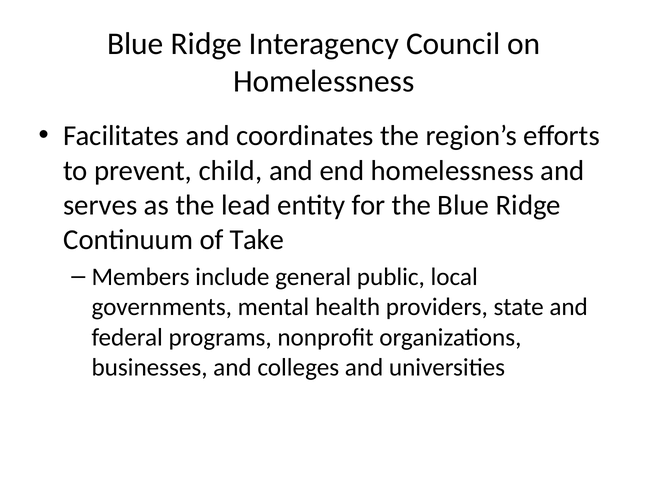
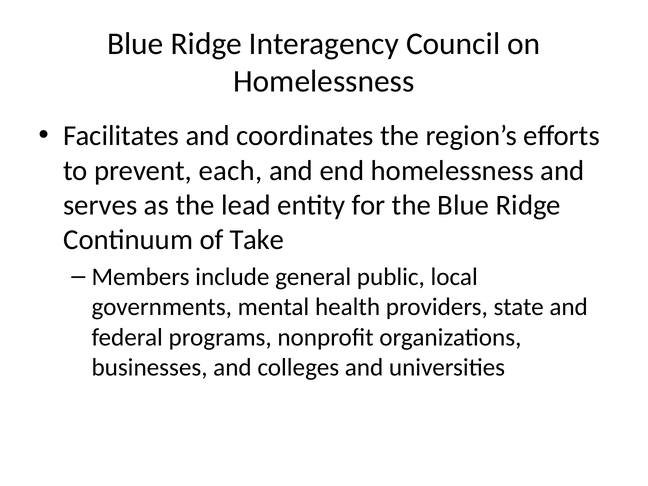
child: child -> each (230, 171)
